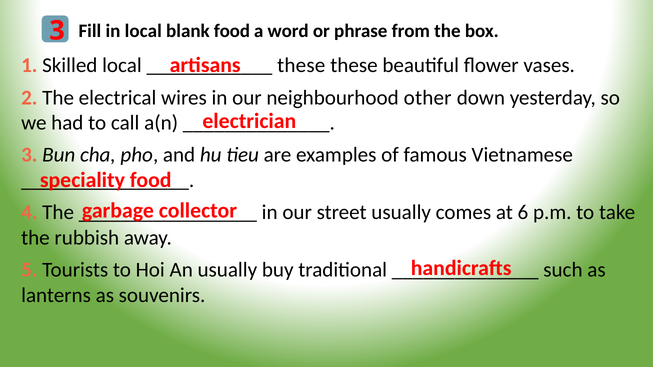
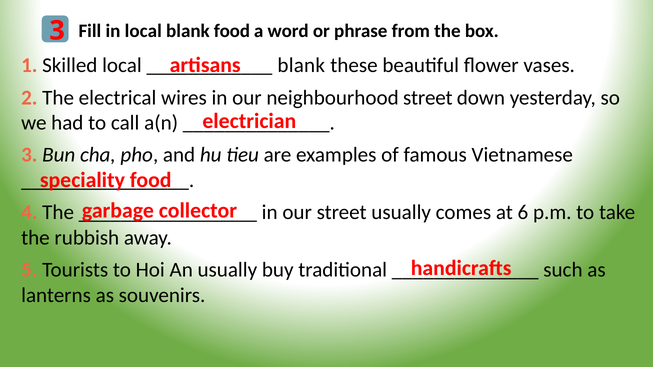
these: these -> blank (301, 66)
neighbourhood other: other -> street (428, 98)
